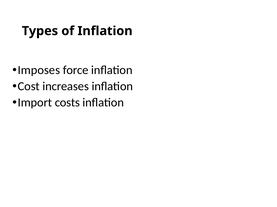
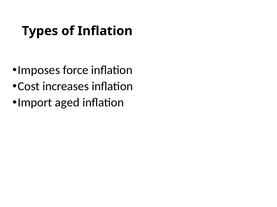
costs: costs -> aged (67, 103)
